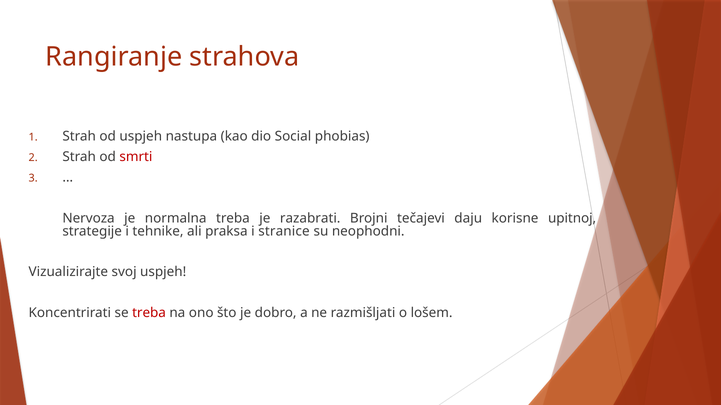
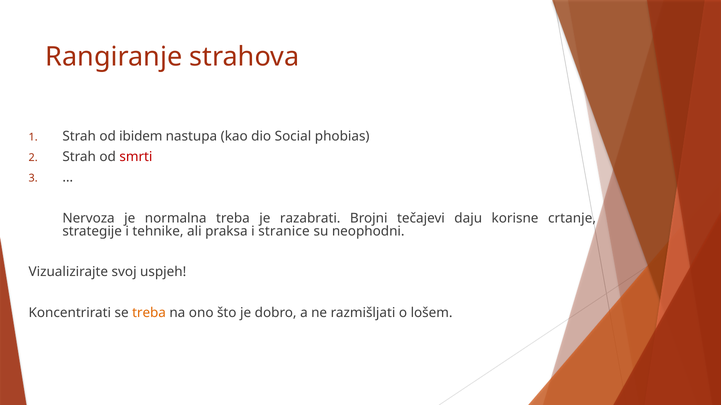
od uspjeh: uspjeh -> ibidem (141, 136)
upitnoj: upitnoj -> crtanje (572, 218)
treba colour: red -> orange (149, 313)
